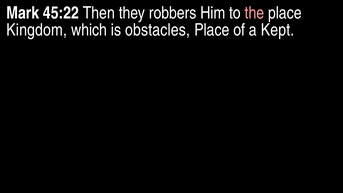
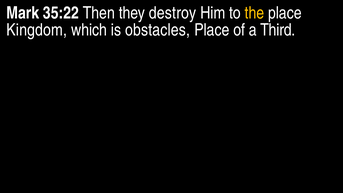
45:22: 45:22 -> 35:22 (61, 13)
robbers: robbers -> destroy (173, 13)
the colour: pink -> yellow (254, 13)
Kept: Kept -> Third (278, 30)
